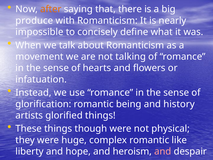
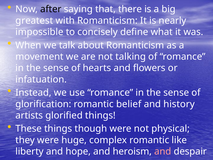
after colour: orange -> black (51, 9)
produce: produce -> greatest (34, 21)
being: being -> belief (129, 104)
